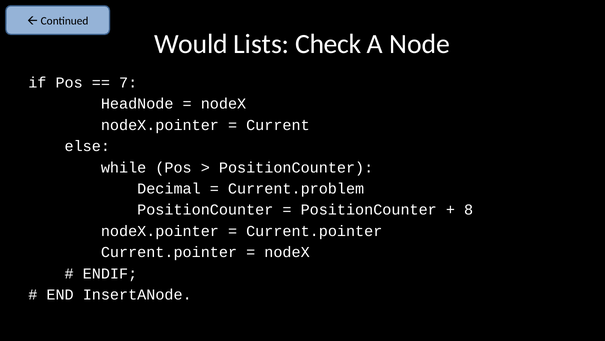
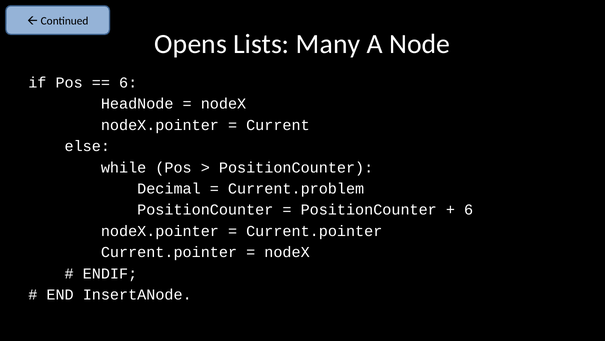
Would: Would -> Opens (191, 44)
Check: Check -> Many (328, 44)
7: 7 -> 6 (128, 83)
8: 8 -> 6 (469, 210)
